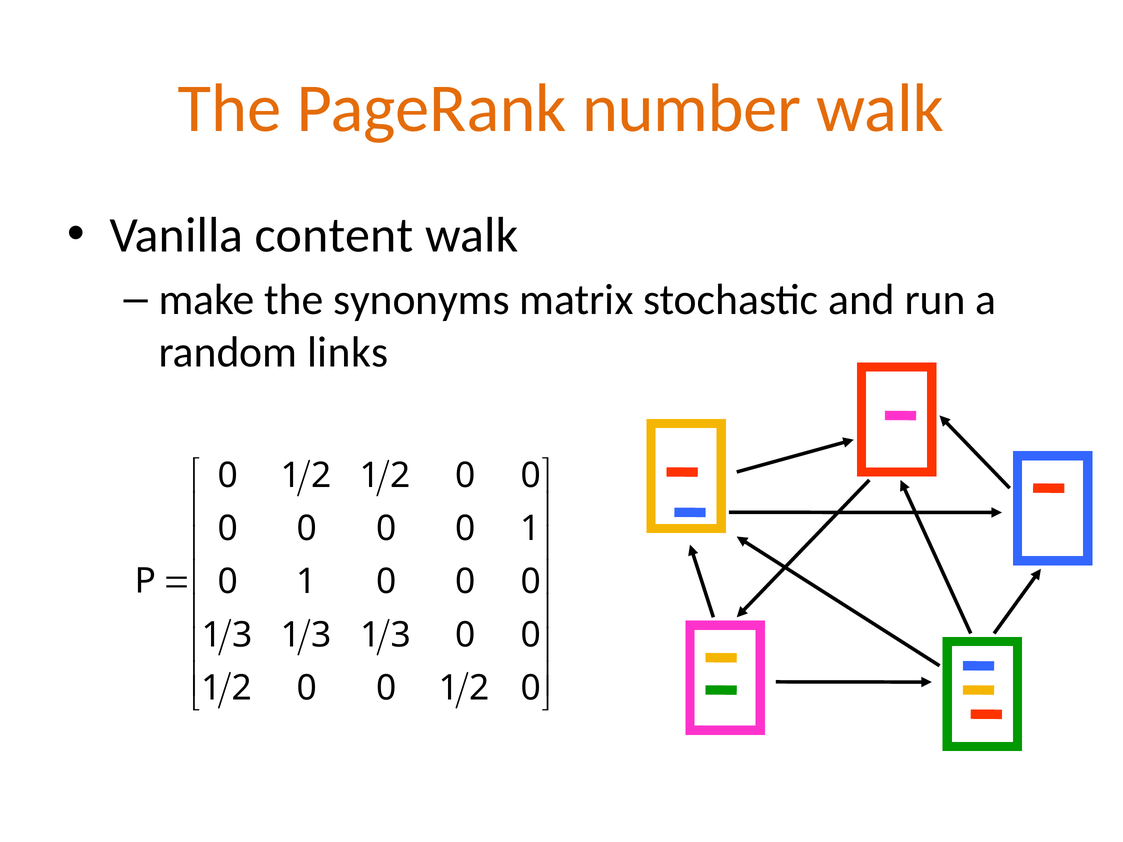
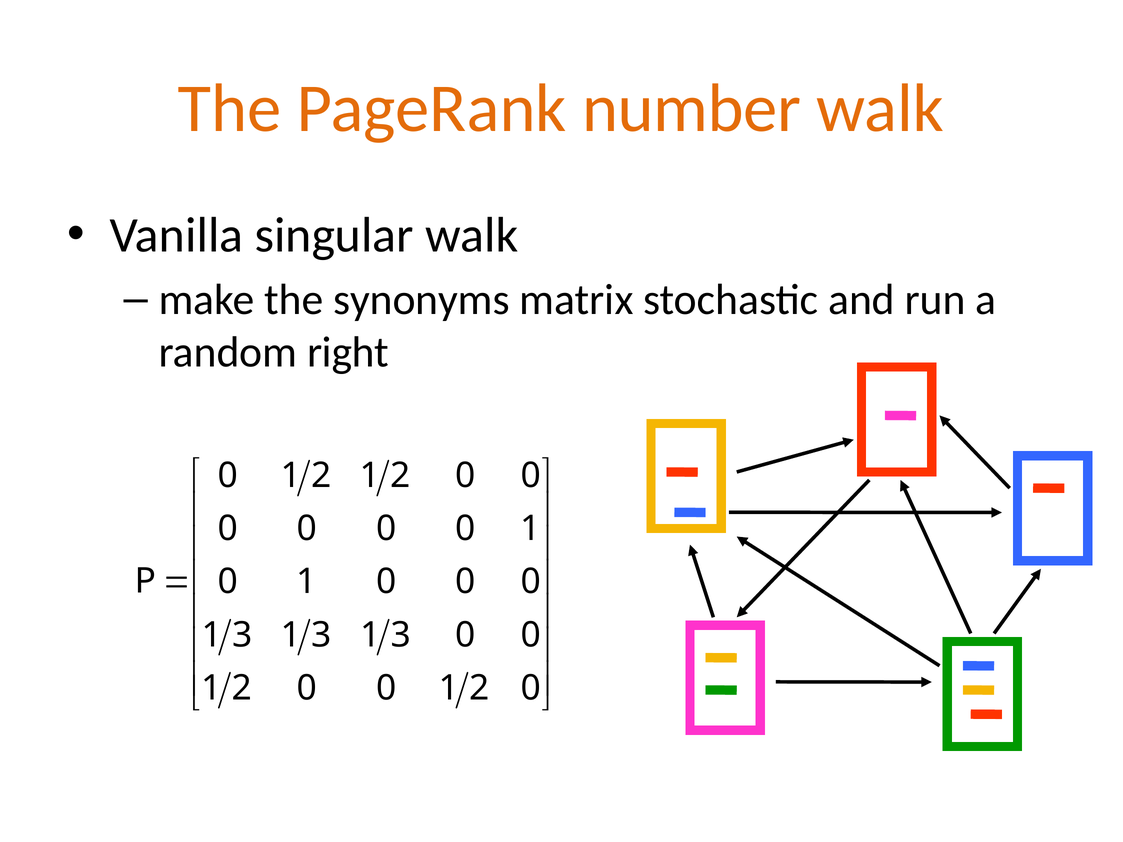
content: content -> singular (334, 236)
links: links -> right (348, 353)
